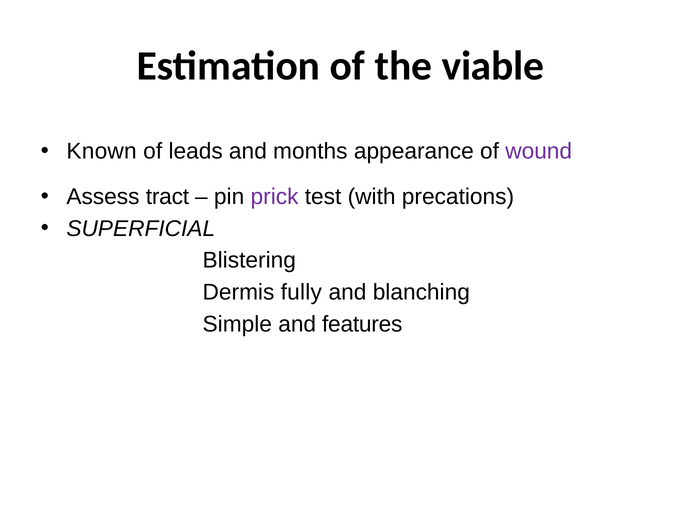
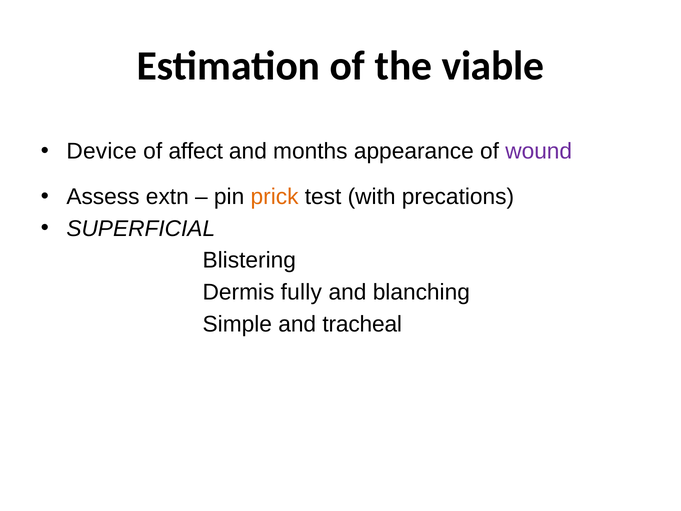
Known: Known -> Device (102, 151)
leads: leads -> affect (196, 151)
tract: tract -> extn (167, 197)
prick colour: purple -> orange (275, 197)
features: features -> tracheal (362, 324)
